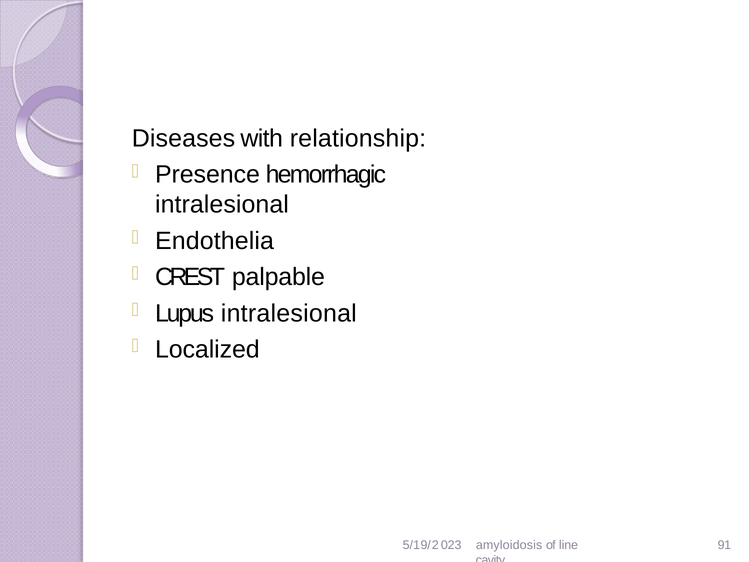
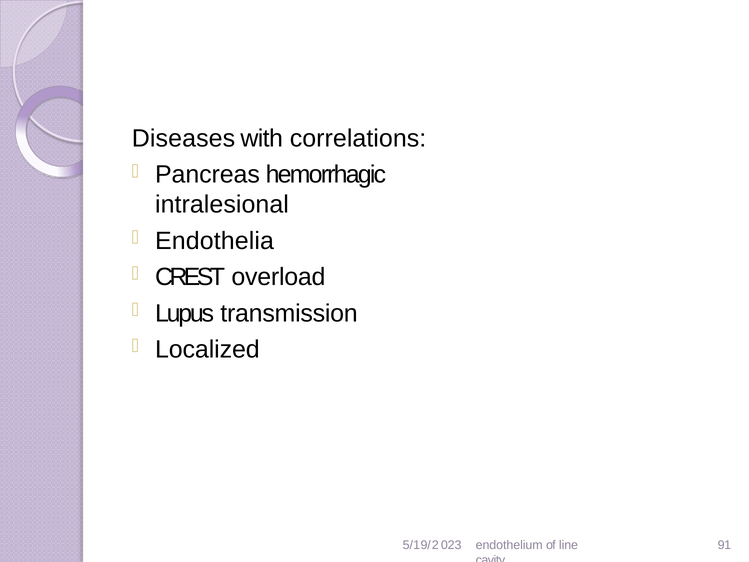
relationship: relationship -> correlations (358, 138)
Presence: Presence -> Pancreas (207, 174)
palpable: palpable -> overload (278, 277)
Lupus intralesional: intralesional -> transmission (289, 313)
amyloidosis: amyloidosis -> endothelium (509, 545)
